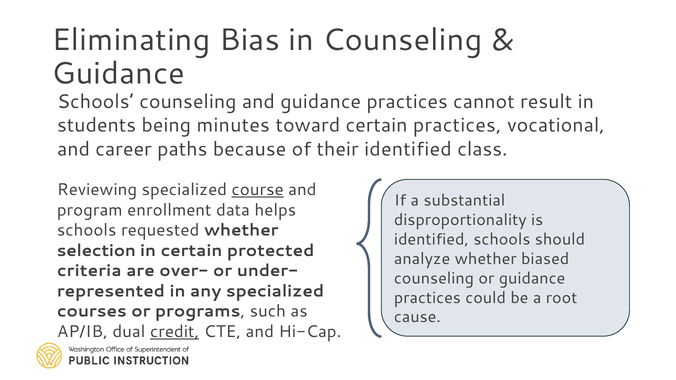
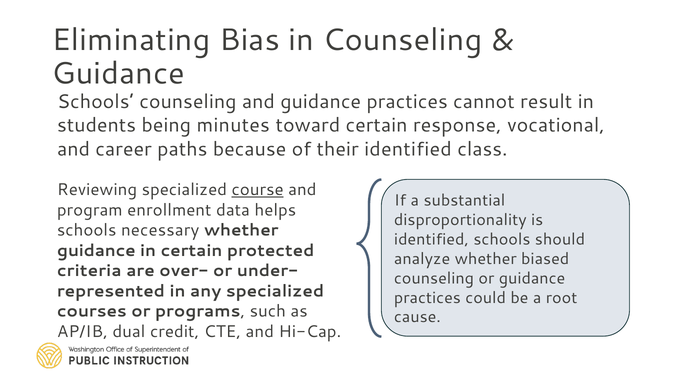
certain practices: practices -> response (457, 126)
requested: requested -> necessary (160, 230)
selection: selection -> guidance (96, 251)
credit underline: present -> none (175, 332)
